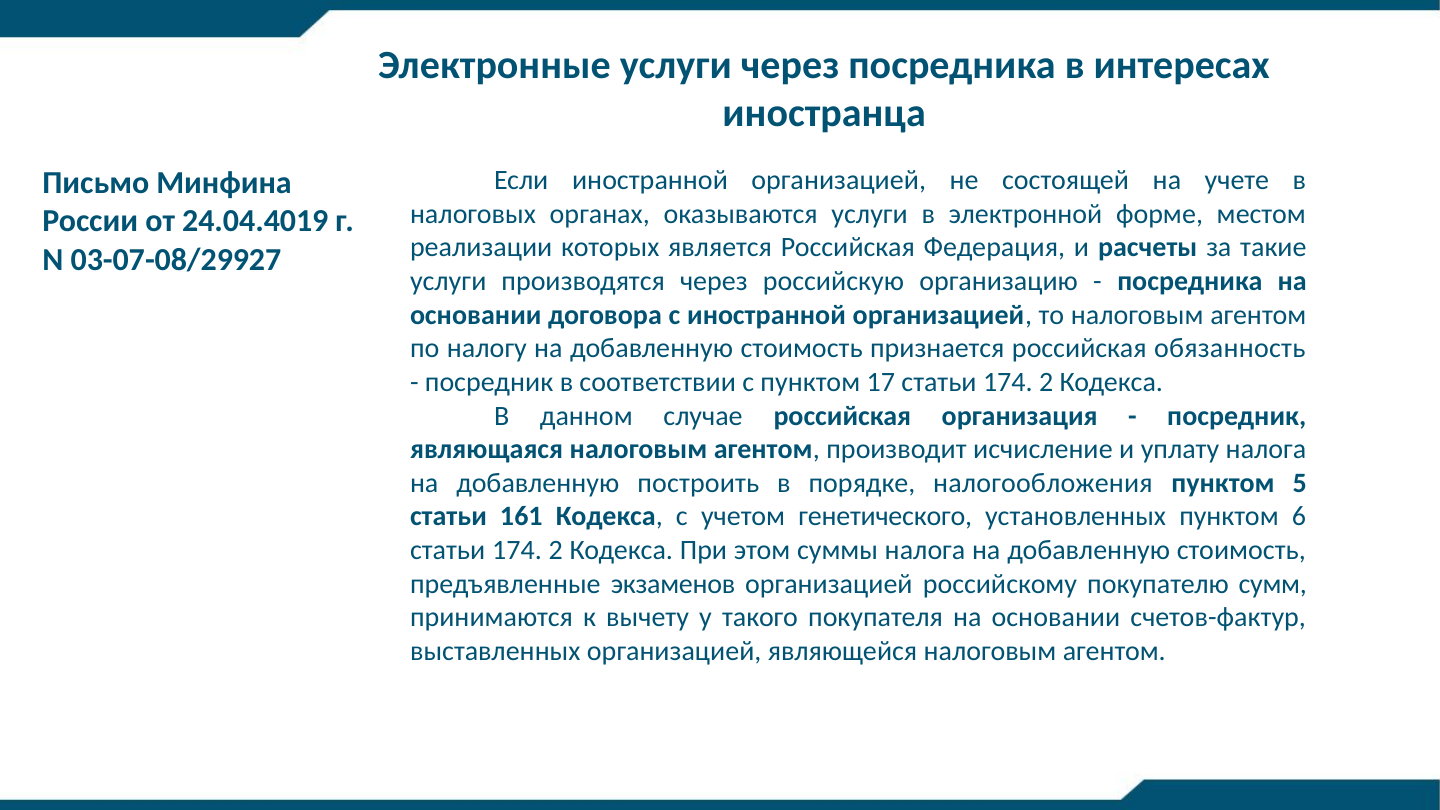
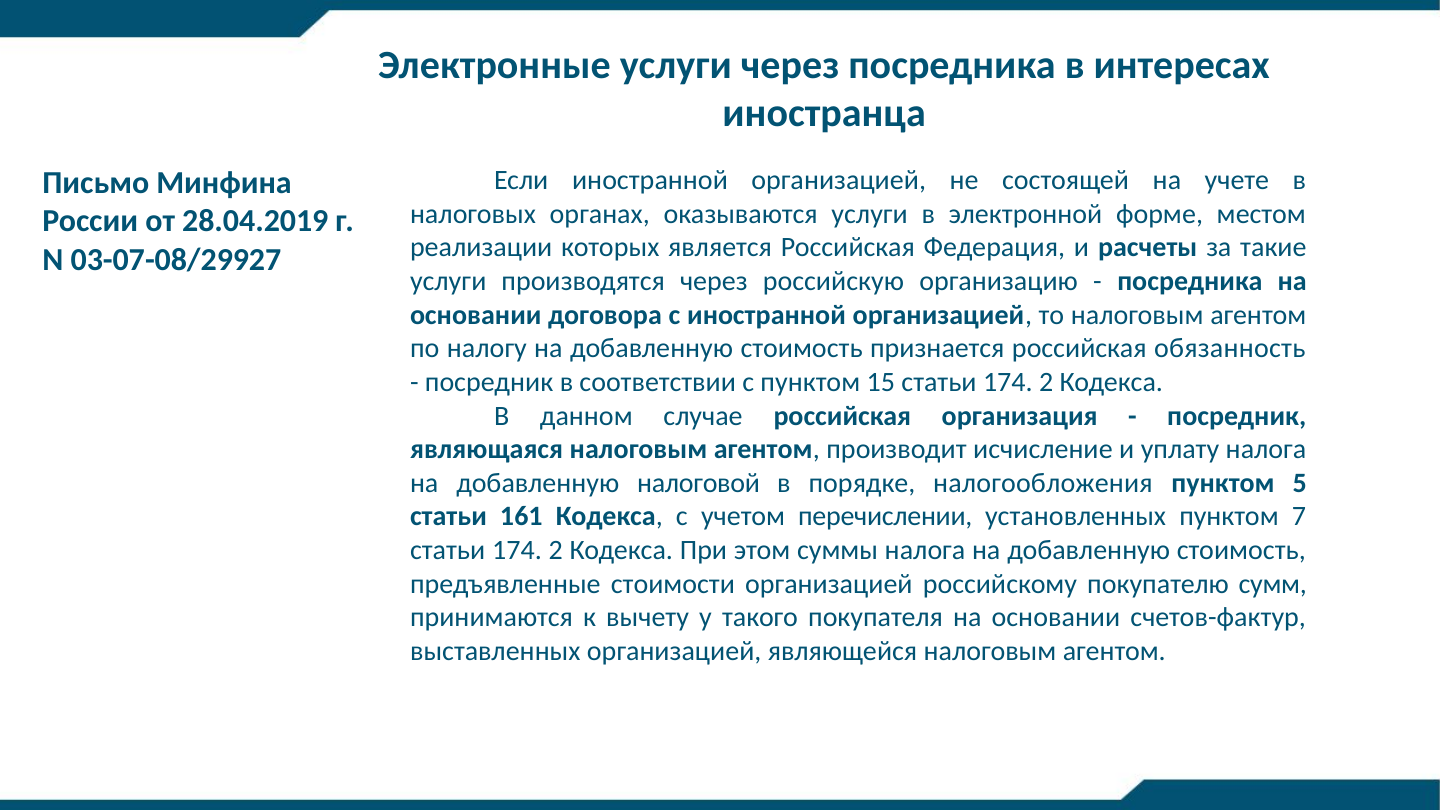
24.04.4019: 24.04.4019 -> 28.04.2019 (255, 221)
17: 17 -> 15 (881, 382)
построить: построить -> налоговой (699, 483)
генетического: генетического -> перечислении (885, 517)
6: 6 -> 7 (1299, 517)
экзаменов: экзаменов -> стоимости (673, 584)
